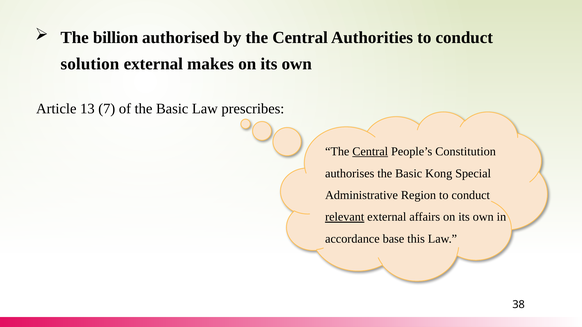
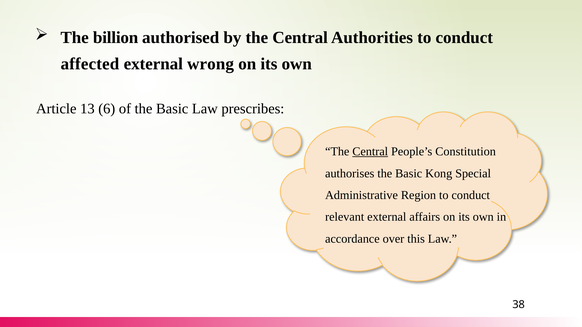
solution: solution -> affected (90, 64)
makes: makes -> wrong (211, 64)
7: 7 -> 6 (107, 109)
relevant underline: present -> none (345, 217)
base: base -> over (393, 239)
